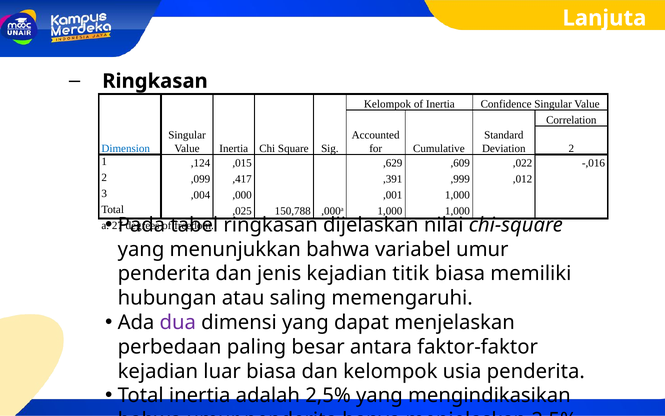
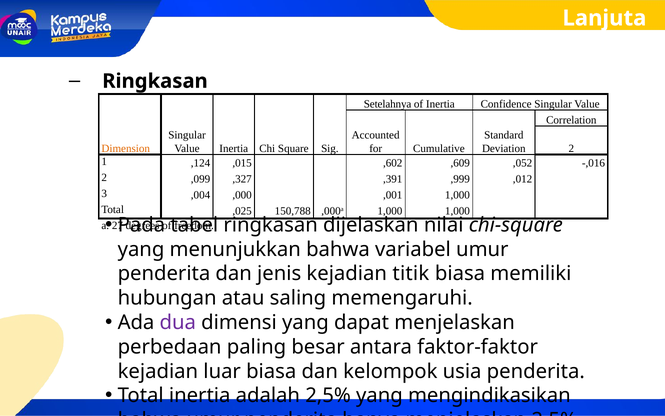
Kelompok: Kelompok -> Setelahnya (388, 104)
Dimension colour: blue -> orange (126, 148)
,629: ,629 -> ,602 (393, 163)
,022: ,022 -> ,052 (523, 163)
,417: ,417 -> ,327 (242, 179)
